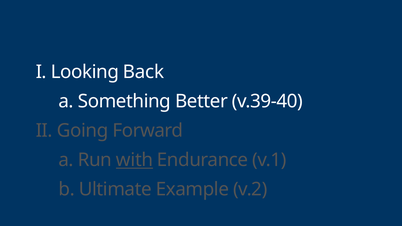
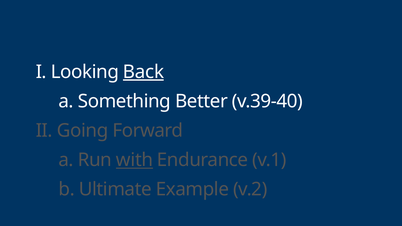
Back underline: none -> present (144, 72)
